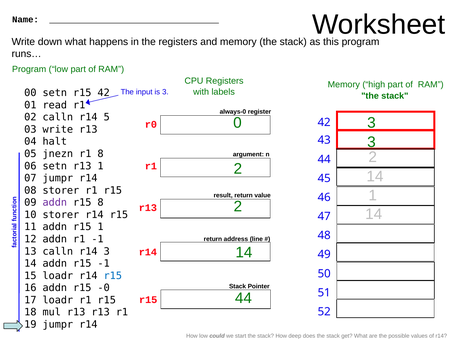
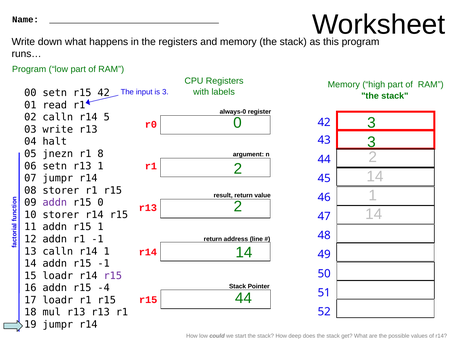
r15 8: 8 -> 0 (101, 203)
r14 3: 3 -> 1 (107, 252)
r15 colour: blue -> purple (113, 276)
-0: -0 -> -4 (104, 288)
